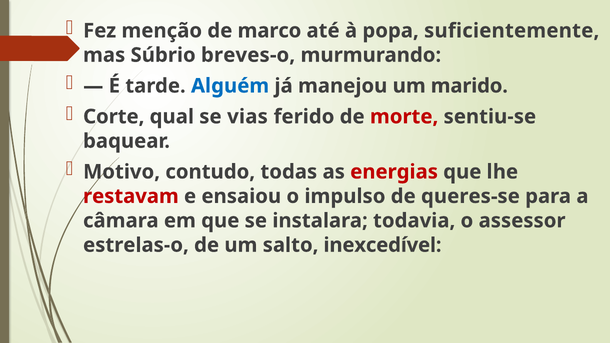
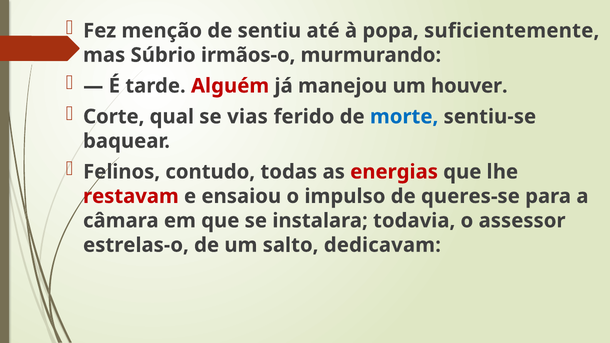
marco: marco -> sentiu (269, 31)
breves-o: breves-o -> irmãos-o (248, 55)
Alguém colour: blue -> red (230, 86)
marido: marido -> houver (469, 86)
morte colour: red -> blue (404, 117)
Motivo: Motivo -> Felinos (122, 172)
inexcedível: inexcedível -> dedicavam (382, 245)
